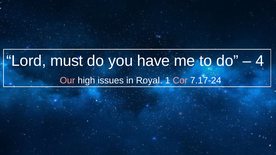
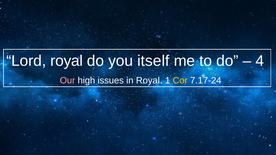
Lord must: must -> royal (67, 61)
have: have -> itself (153, 61)
Cor colour: pink -> yellow (180, 81)
